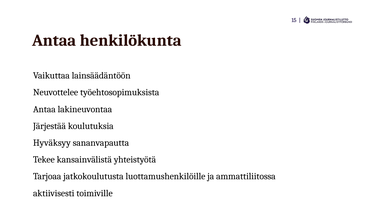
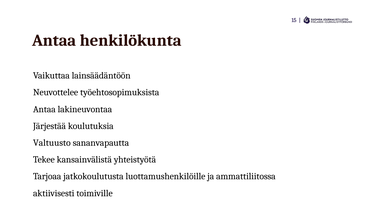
Hyväksyy: Hyväksyy -> Valtuusto (52, 143)
